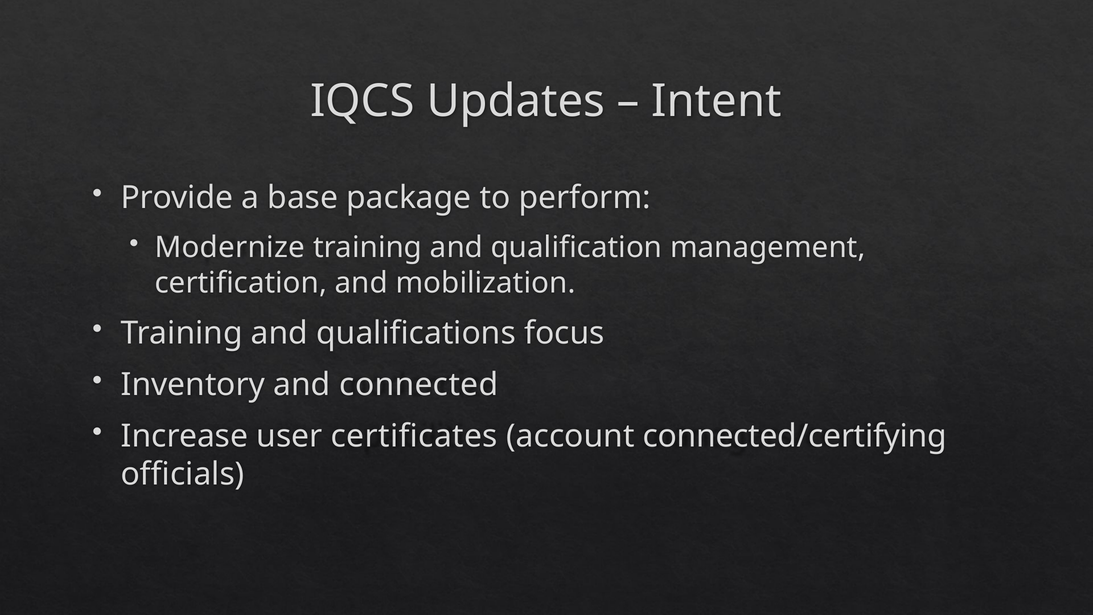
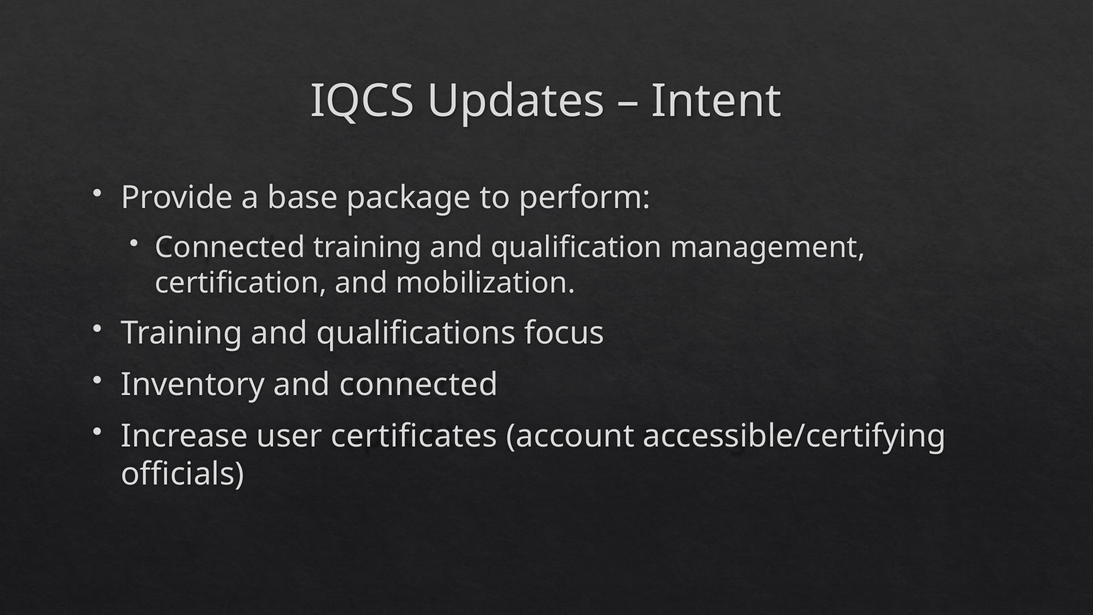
Modernize: Modernize -> Connected (230, 247)
connected/certifying: connected/certifying -> accessible/certifying (795, 436)
